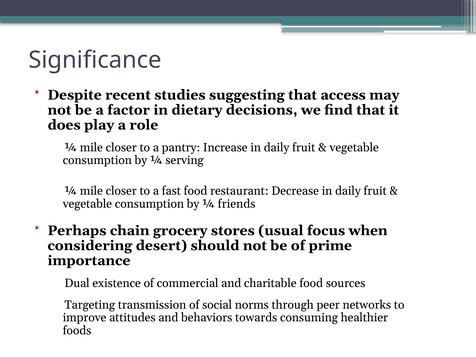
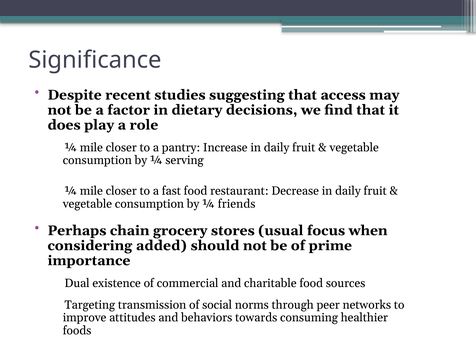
desert: desert -> added (161, 246)
